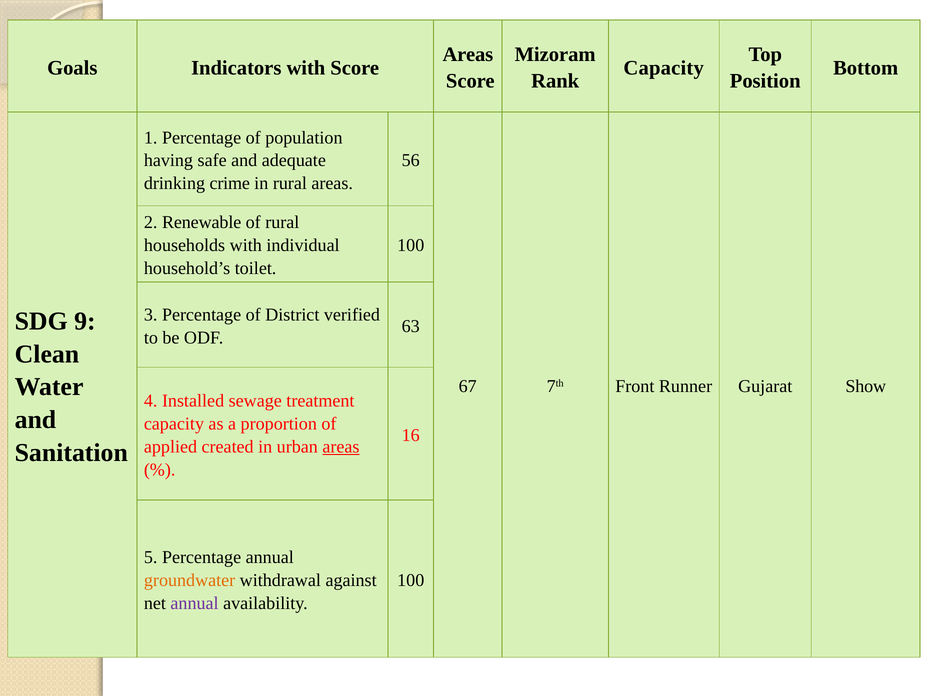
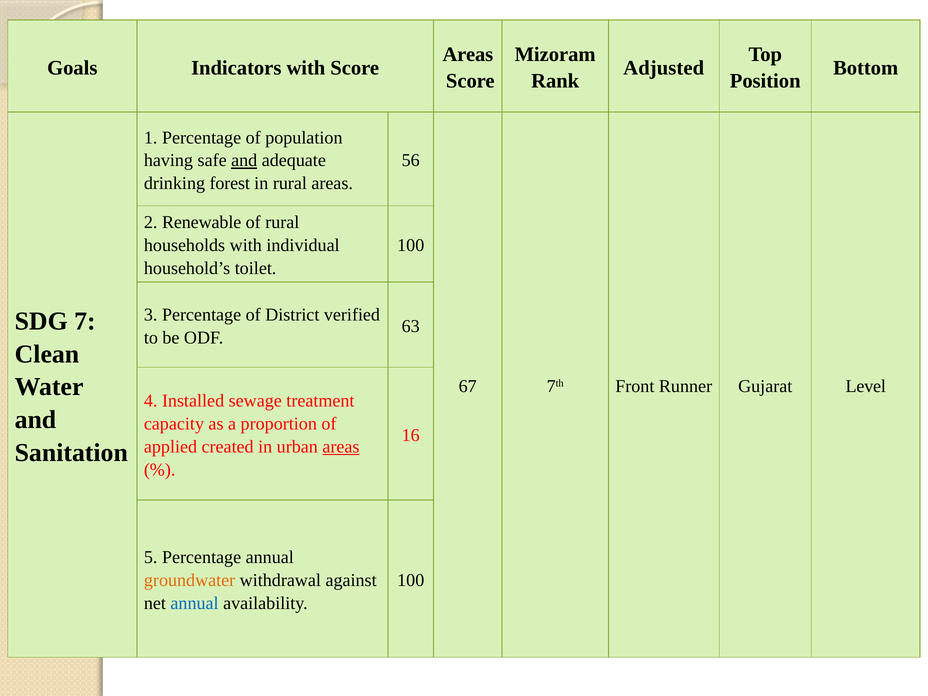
Capacity: Capacity -> Adjusted (664, 68)
and underline: none -> present (244, 160)
crime: crime -> forest (230, 183)
9: 9 -> 7 (85, 321)
Show: Show -> Level (866, 386)
annual colour: purple -> blue (195, 603)
